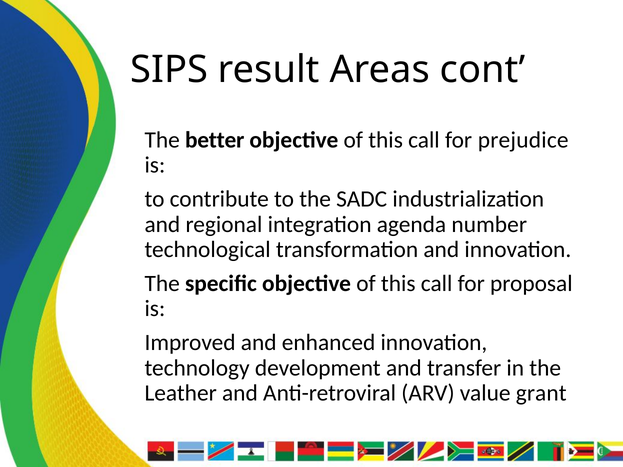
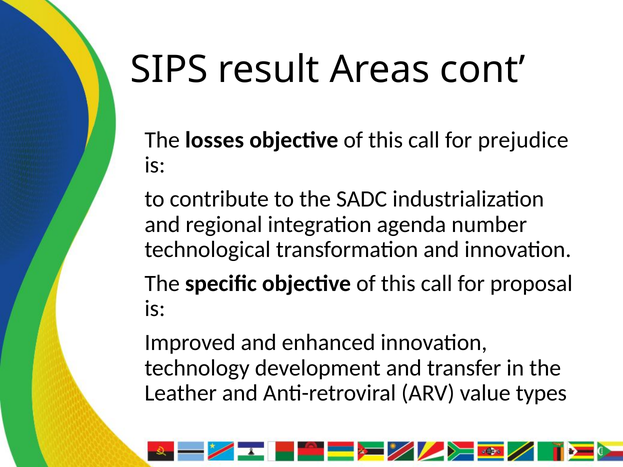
better: better -> losses (215, 140)
grant: grant -> types (541, 393)
